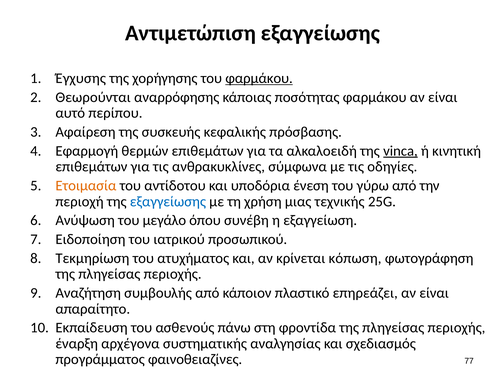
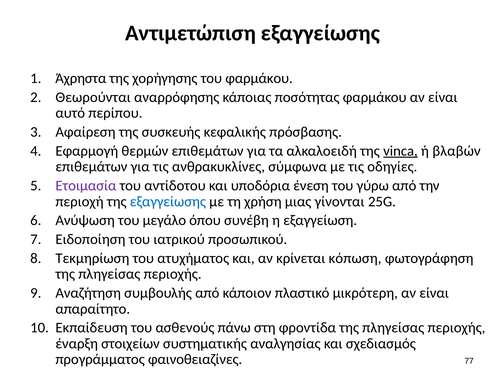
Έγχυσης: Έγχυσης -> Άχρηστα (81, 78)
φαρμάκου underline: present -> none (259, 78)
κινητική: κινητική -> βλαβών (456, 151)
Ετοιμασία colour: orange -> purple (86, 186)
τεχνικής: τεχνικής -> γίνονται (340, 202)
επηρεάζει: επηρεάζει -> μικρότερη (365, 293)
αρχέγονα: αρχέγονα -> στοιχείων (130, 344)
